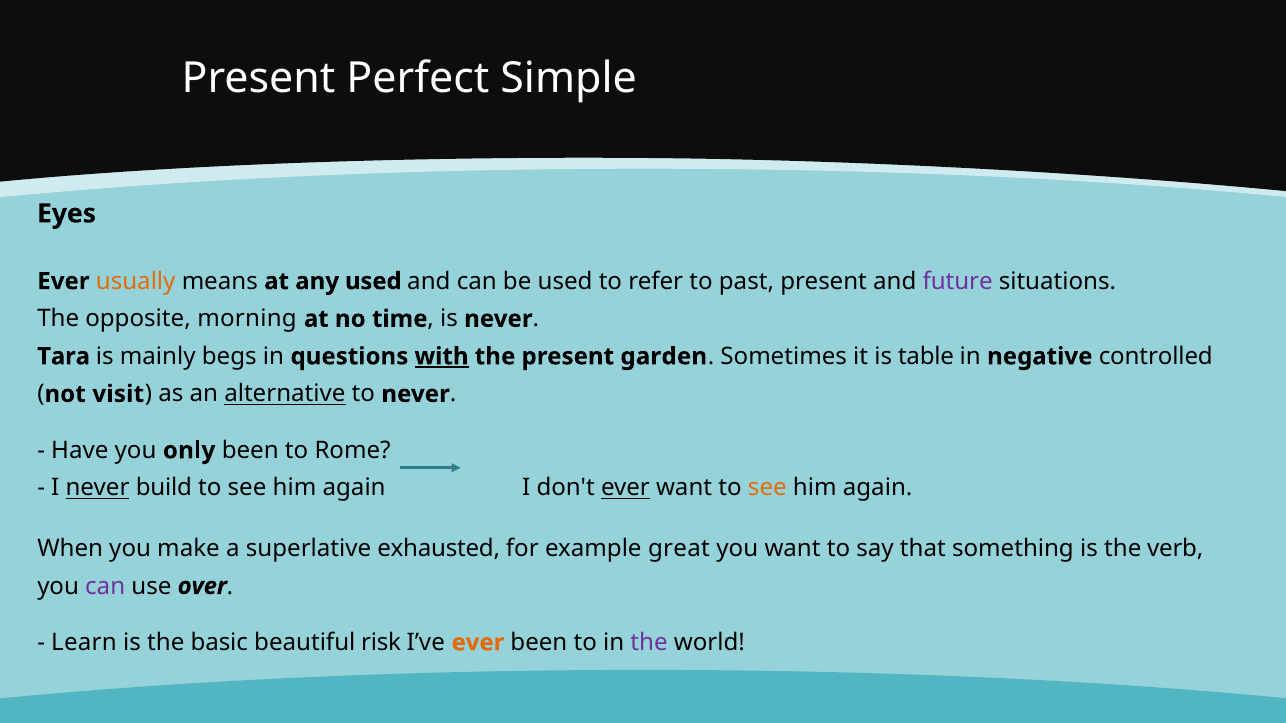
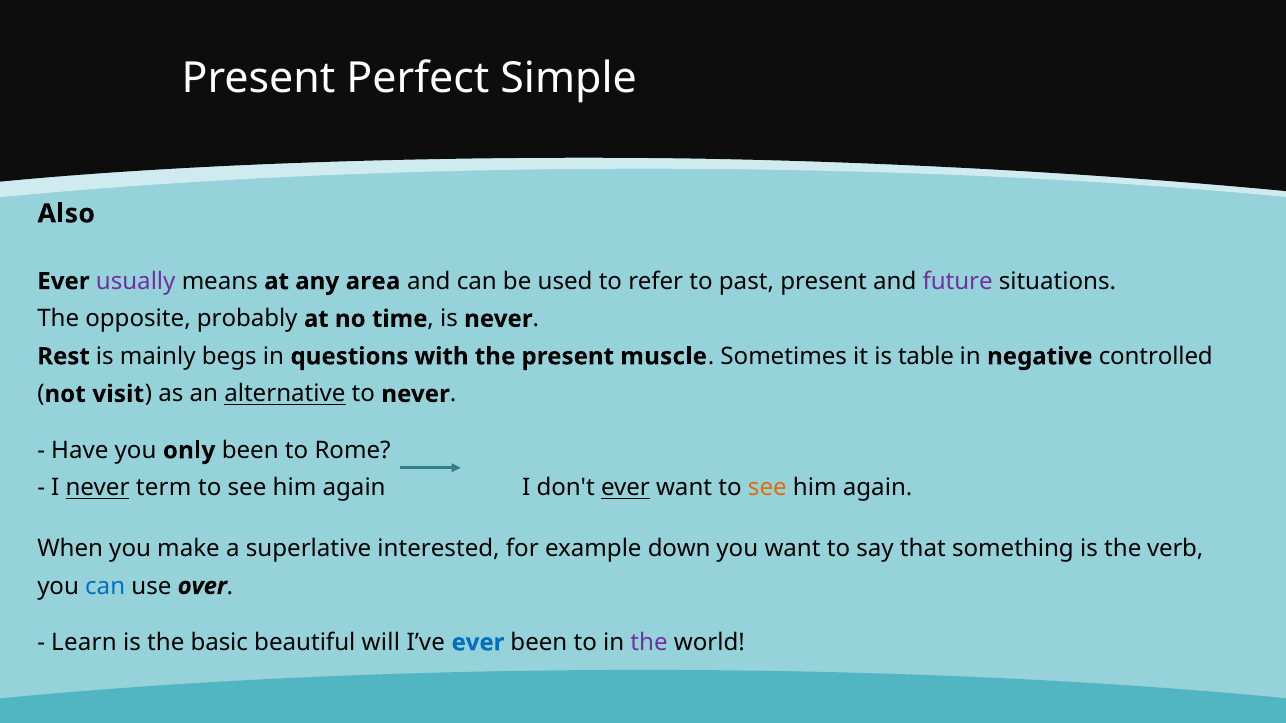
Eyes: Eyes -> Also (66, 214)
usually colour: orange -> purple (136, 282)
any used: used -> area (373, 282)
morning: morning -> probably (247, 319)
Tara: Tara -> Rest (63, 357)
with underline: present -> none (442, 357)
garden: garden -> muscle (664, 357)
build: build -> term (164, 488)
exhausted: exhausted -> interested (439, 549)
great: great -> down (679, 549)
can colour: purple -> blue (105, 587)
risk: risk -> will (381, 643)
ever colour: orange -> blue (478, 643)
